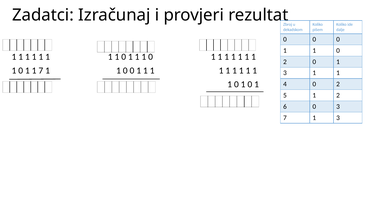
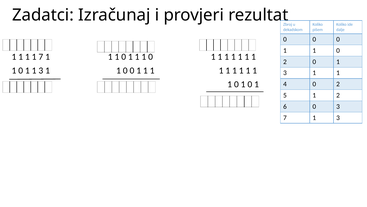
1: 1 -> 7 (41, 57)
1 1 7: 7 -> 3 (41, 70)
